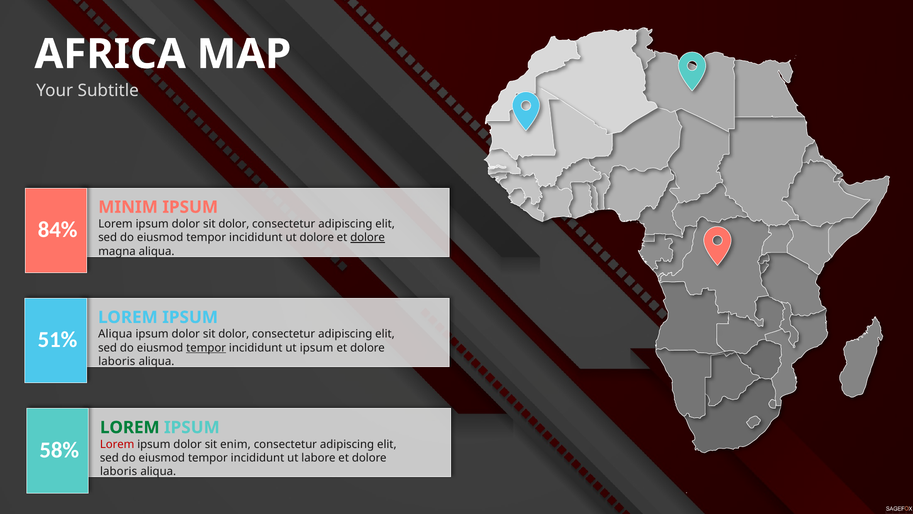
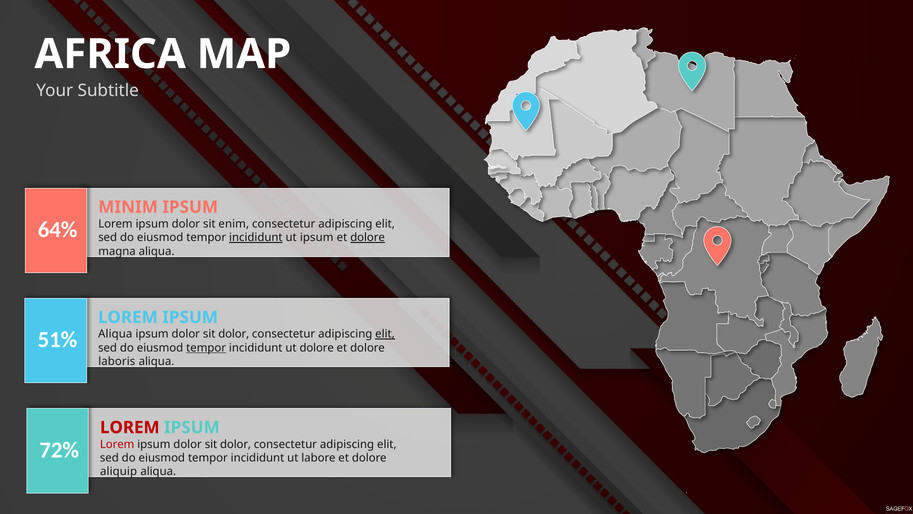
84%: 84% -> 64% (58, 229)
dolor: dolor -> enim (234, 224)
incididunt underline: none -> present (256, 237)
ut dolore: dolore -> ipsum (317, 237)
elit underline: none -> present (385, 334)
ut ipsum: ipsum -> dolore (317, 347)
LOREM colour: green -> red (130, 427)
58%: 58% -> 72% (59, 450)
enim: enim -> dolor (236, 444)
laboris: laboris -> aliquip (119, 471)
